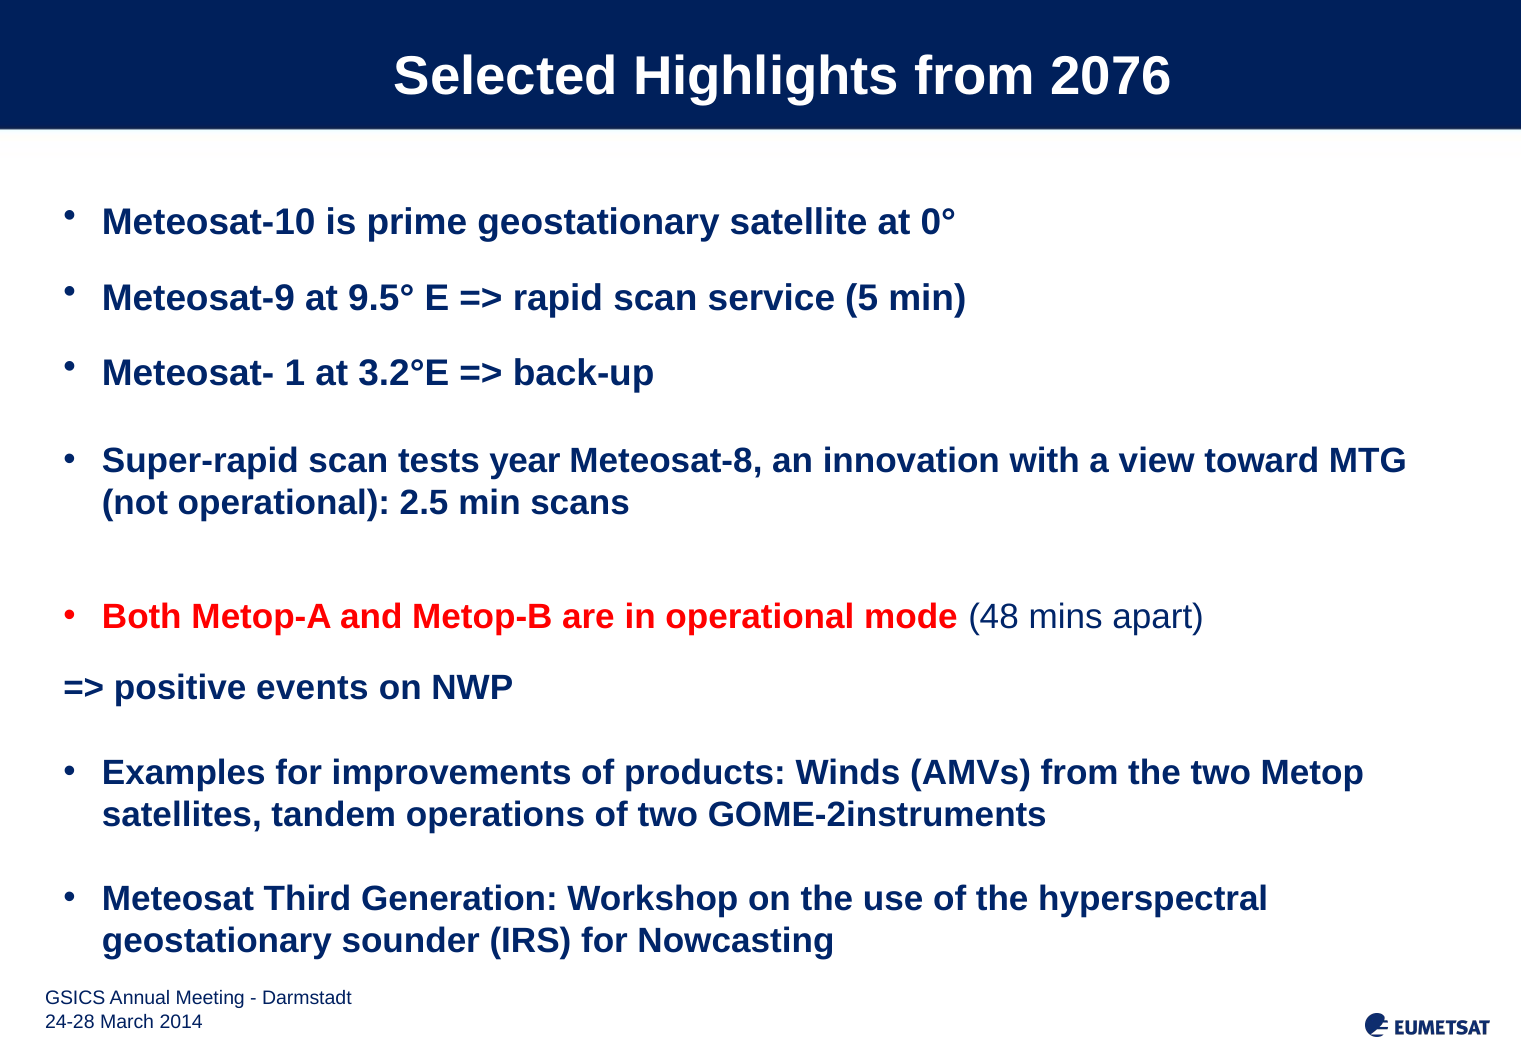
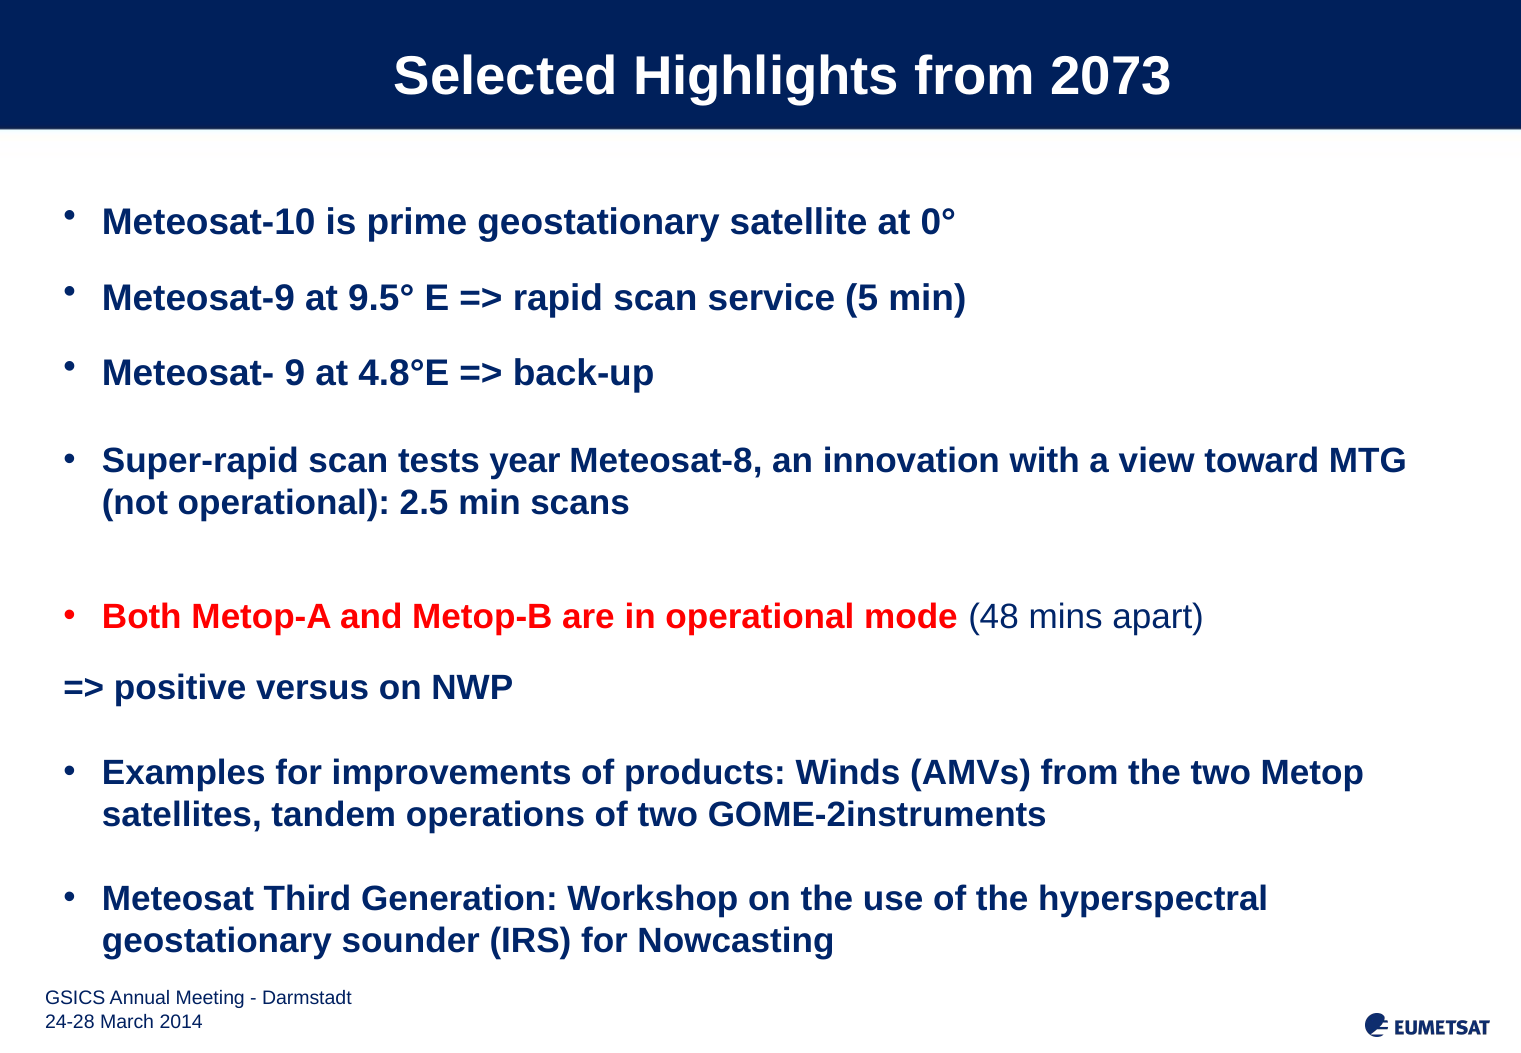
2076: 2076 -> 2073 (1111, 77)
1: 1 -> 9 (295, 373)
3.2°E: 3.2°E -> 4.8°E (404, 373)
events: events -> versus (313, 688)
